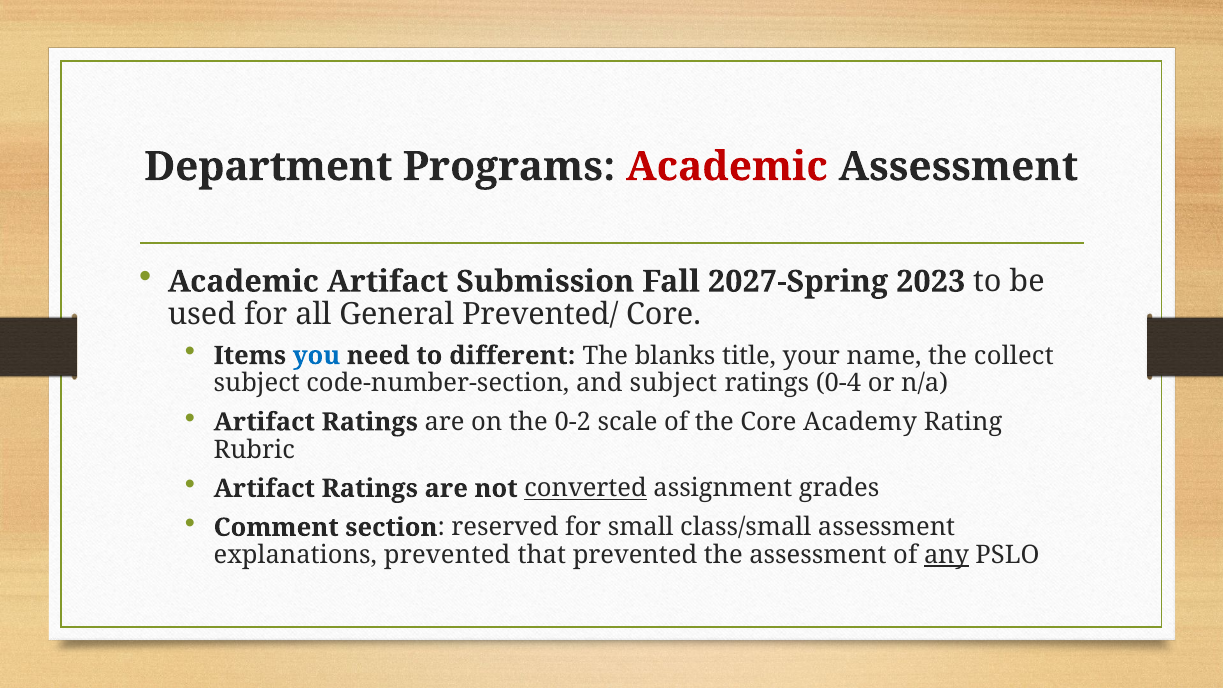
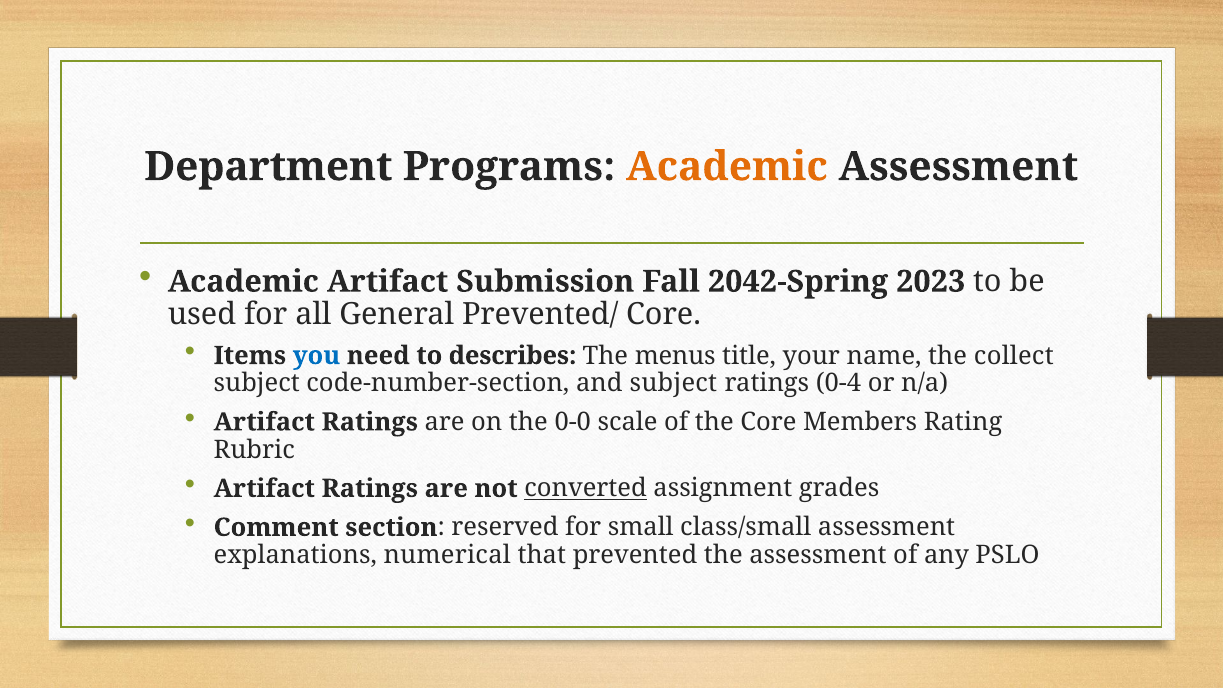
Academic colour: red -> orange (727, 167)
2027-Spring: 2027-Spring -> 2042-Spring (798, 282)
different: different -> describes (513, 356)
blanks: blanks -> menus (675, 356)
0-2: 0-2 -> 0-0 (573, 422)
Academy: Academy -> Members (860, 422)
explanations prevented: prevented -> numerical (447, 555)
any underline: present -> none (946, 555)
